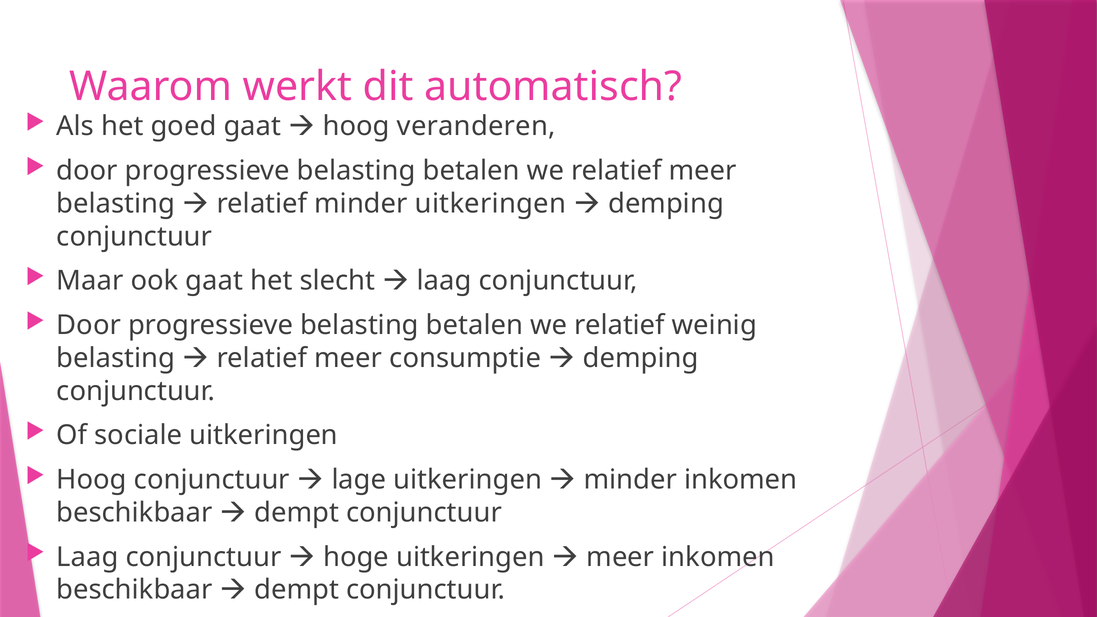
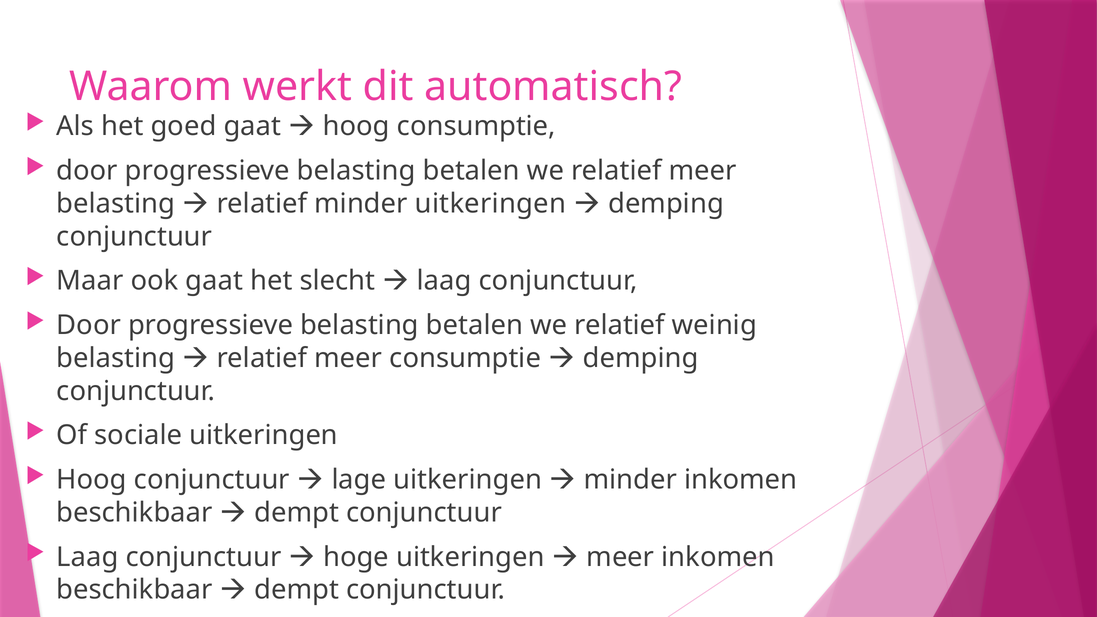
hoog veranderen: veranderen -> consumptie (476, 126)
